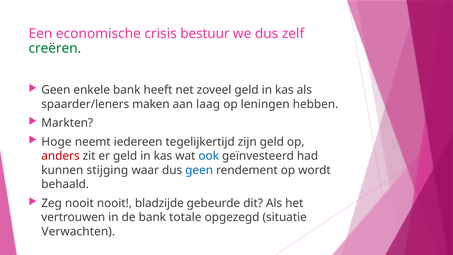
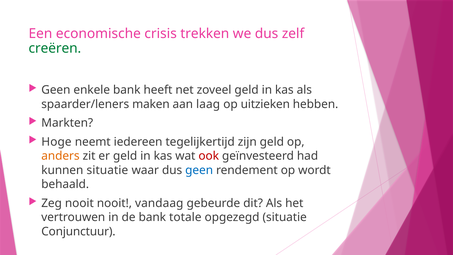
bestuur: bestuur -> trekken (205, 34)
leningen: leningen -> uitzieken (265, 104)
anders colour: red -> orange (60, 156)
ook colour: blue -> red (209, 156)
kunnen stijging: stijging -> situatie (107, 170)
bladzijde: bladzijde -> vandaag (159, 203)
Verwachten: Verwachten -> Conjunctuur (78, 231)
